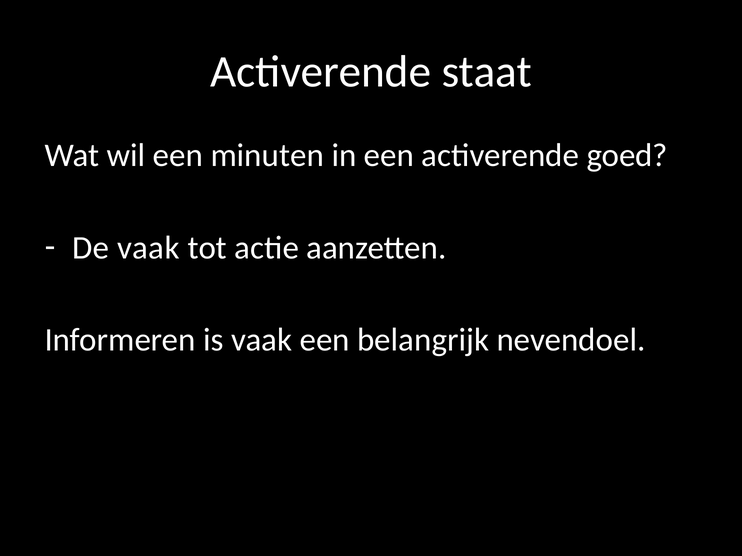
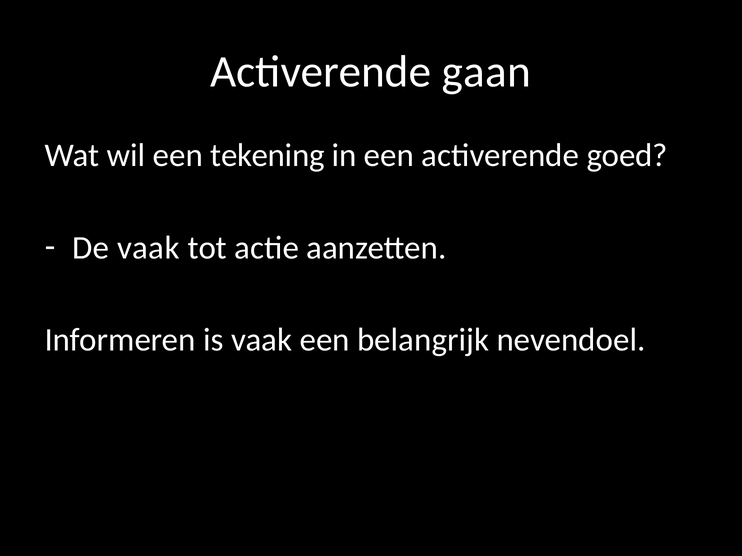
staat: staat -> gaan (486, 72)
minuten: minuten -> tekening (267, 156)
